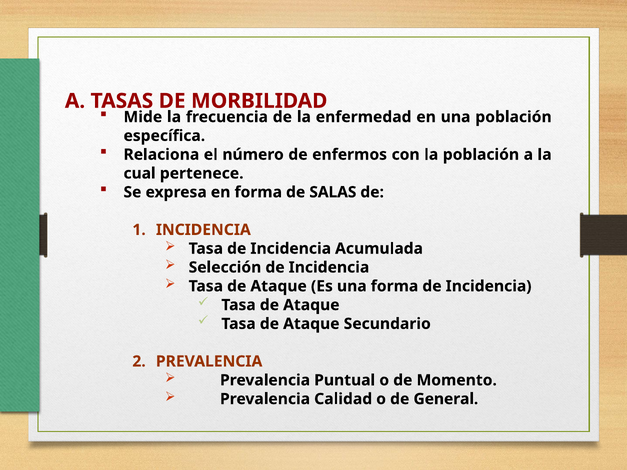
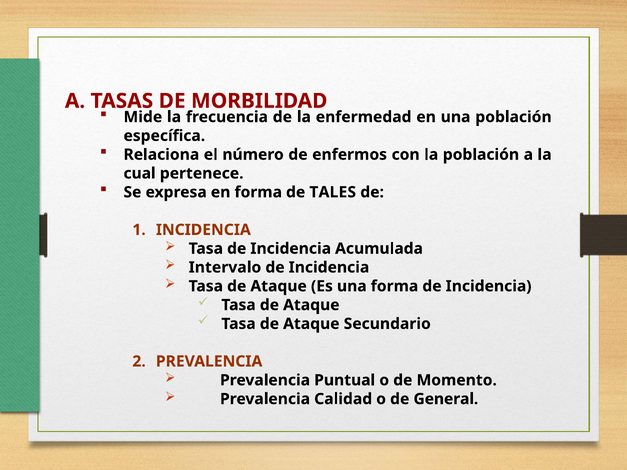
SALAS: SALAS -> TALES (333, 192)
Selección: Selección -> Intervalo (225, 268)
